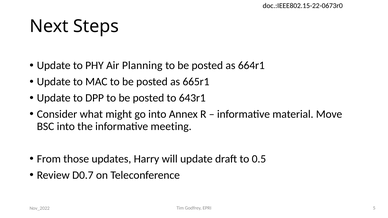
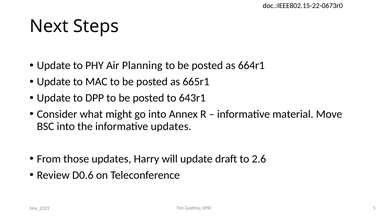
informative meeting: meeting -> updates (171, 127)
0.5: 0.5 -> 2.6 (259, 159)
D0.7: D0.7 -> D0.6 (83, 175)
